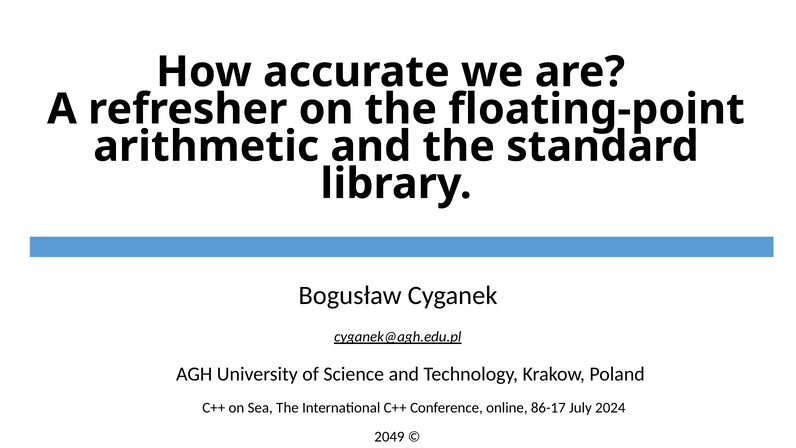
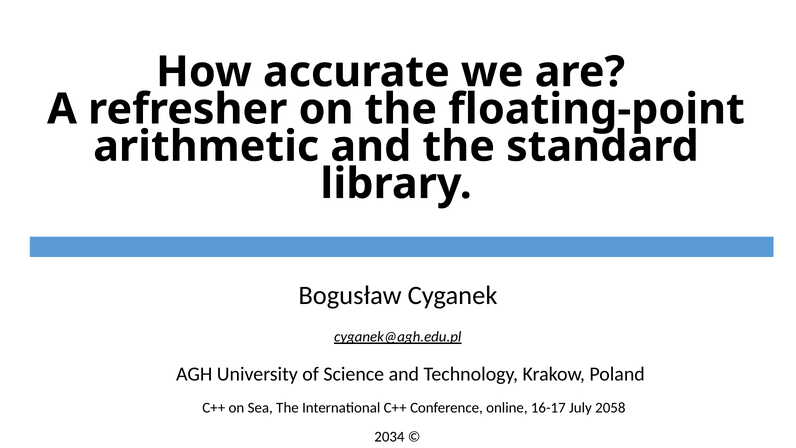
86-17: 86-17 -> 16-17 (548, 408)
2024: 2024 -> 2058 (610, 408)
2049: 2049 -> 2034 (389, 437)
